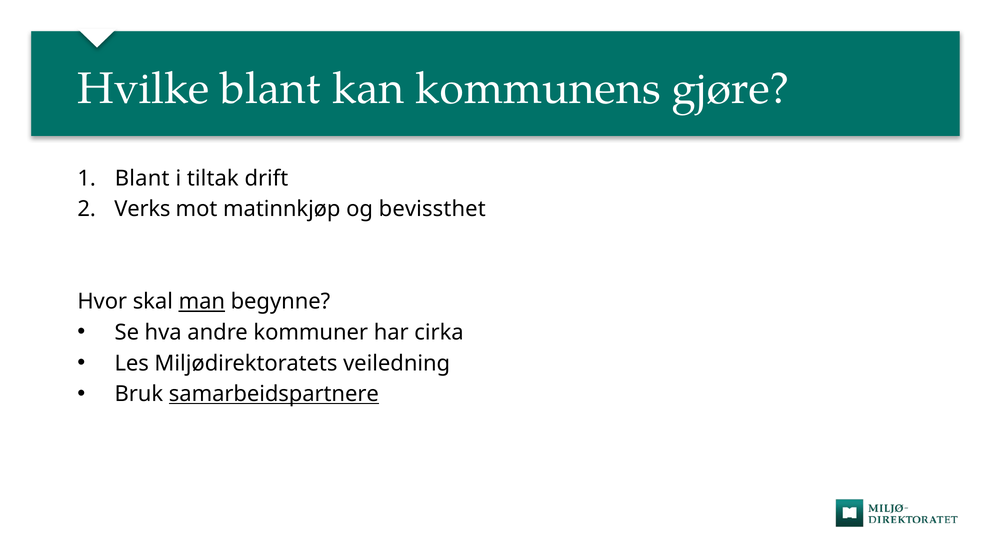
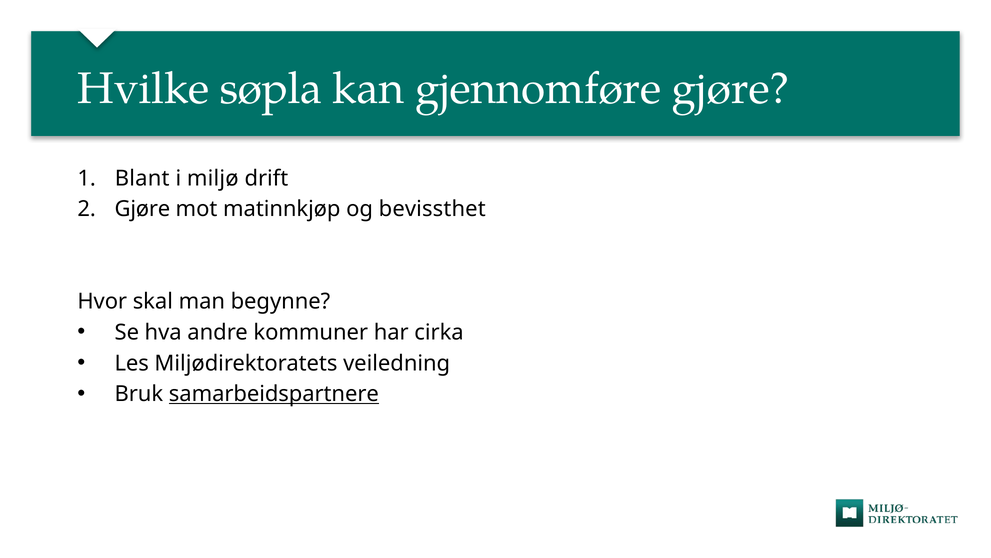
Hvilke blant: blant -> søpla (271, 89)
kommunens: kommunens -> gjennomføre (538, 89)
tiltak: tiltak -> miljø (213, 178)
Verks: Verks -> Gjøre (142, 209)
man underline: present -> none (202, 301)
